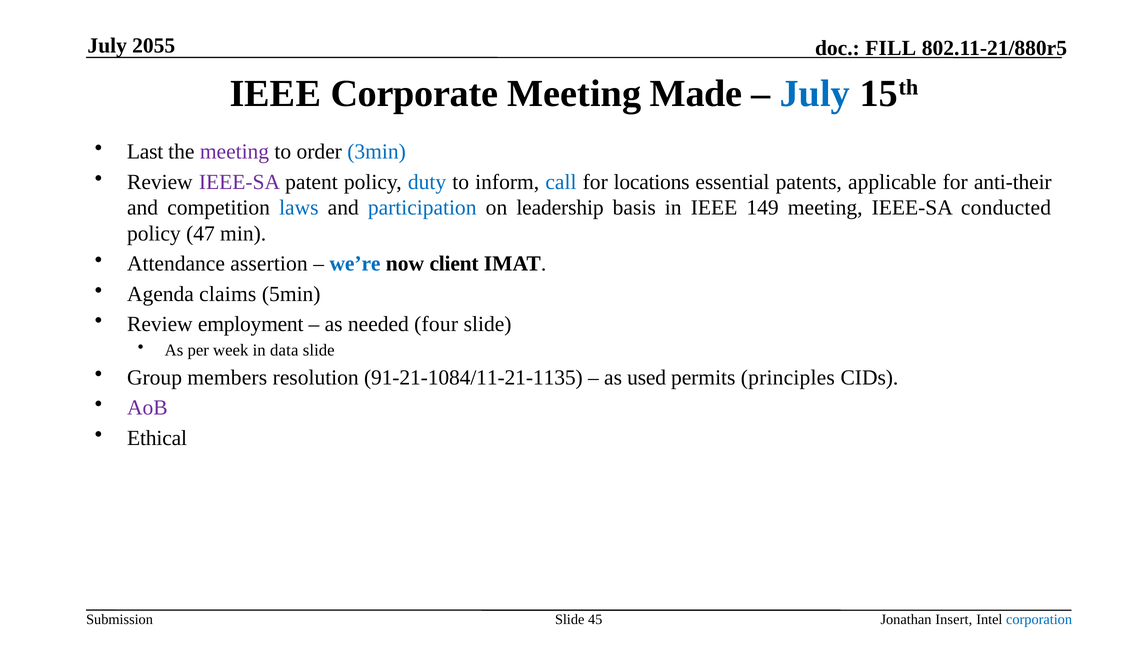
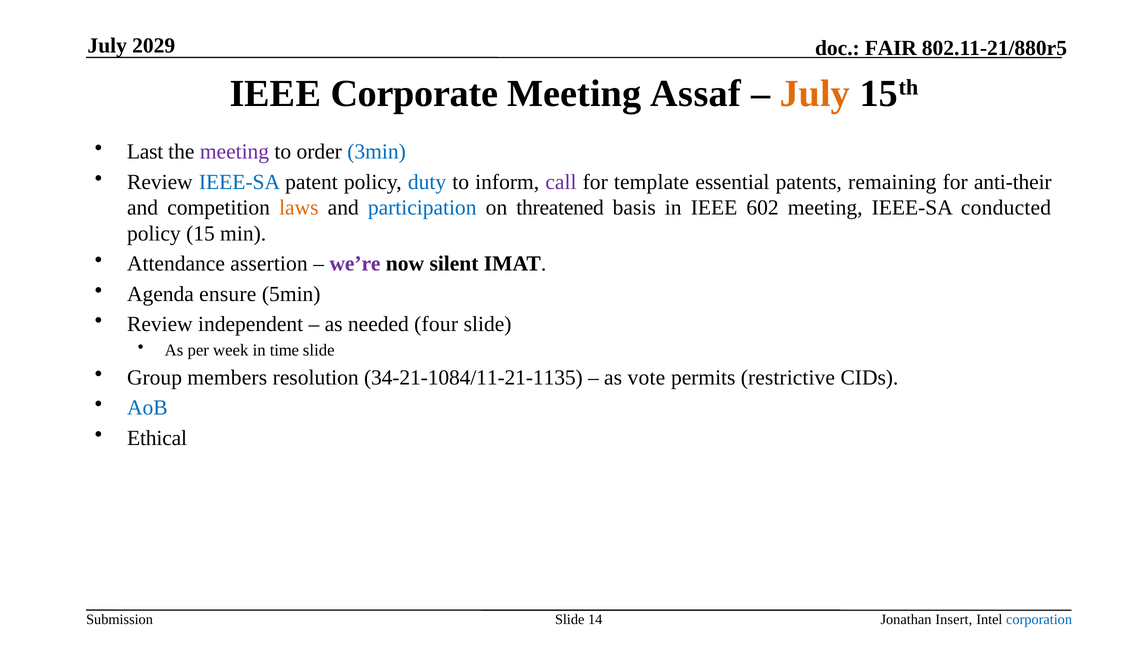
2055: 2055 -> 2029 (154, 46)
FILL: FILL -> FAIR (891, 48)
Made: Made -> Assaf (696, 94)
July colour: blue -> orange (815, 94)
IEEE-SA colour: purple -> blue (240, 182)
call colour: blue -> purple (561, 182)
locations: locations -> template (651, 182)
applicable: applicable -> remaining (892, 182)
laws colour: blue -> orange (299, 208)
leadership: leadership -> threatened (560, 208)
149: 149 -> 602 (763, 208)
47: 47 -> 15 (200, 234)
we’re colour: blue -> purple (355, 264)
client: client -> silent (454, 264)
claims: claims -> ensure (228, 294)
employment: employment -> independent (251, 324)
data: data -> time (284, 350)
91-21-1084/11-21-1135: 91-21-1084/11-21-1135 -> 34-21-1084/11-21-1135 (473, 378)
used: used -> vote (646, 378)
principles: principles -> restrictive (788, 378)
AoB colour: purple -> blue (147, 408)
45: 45 -> 14 (595, 619)
